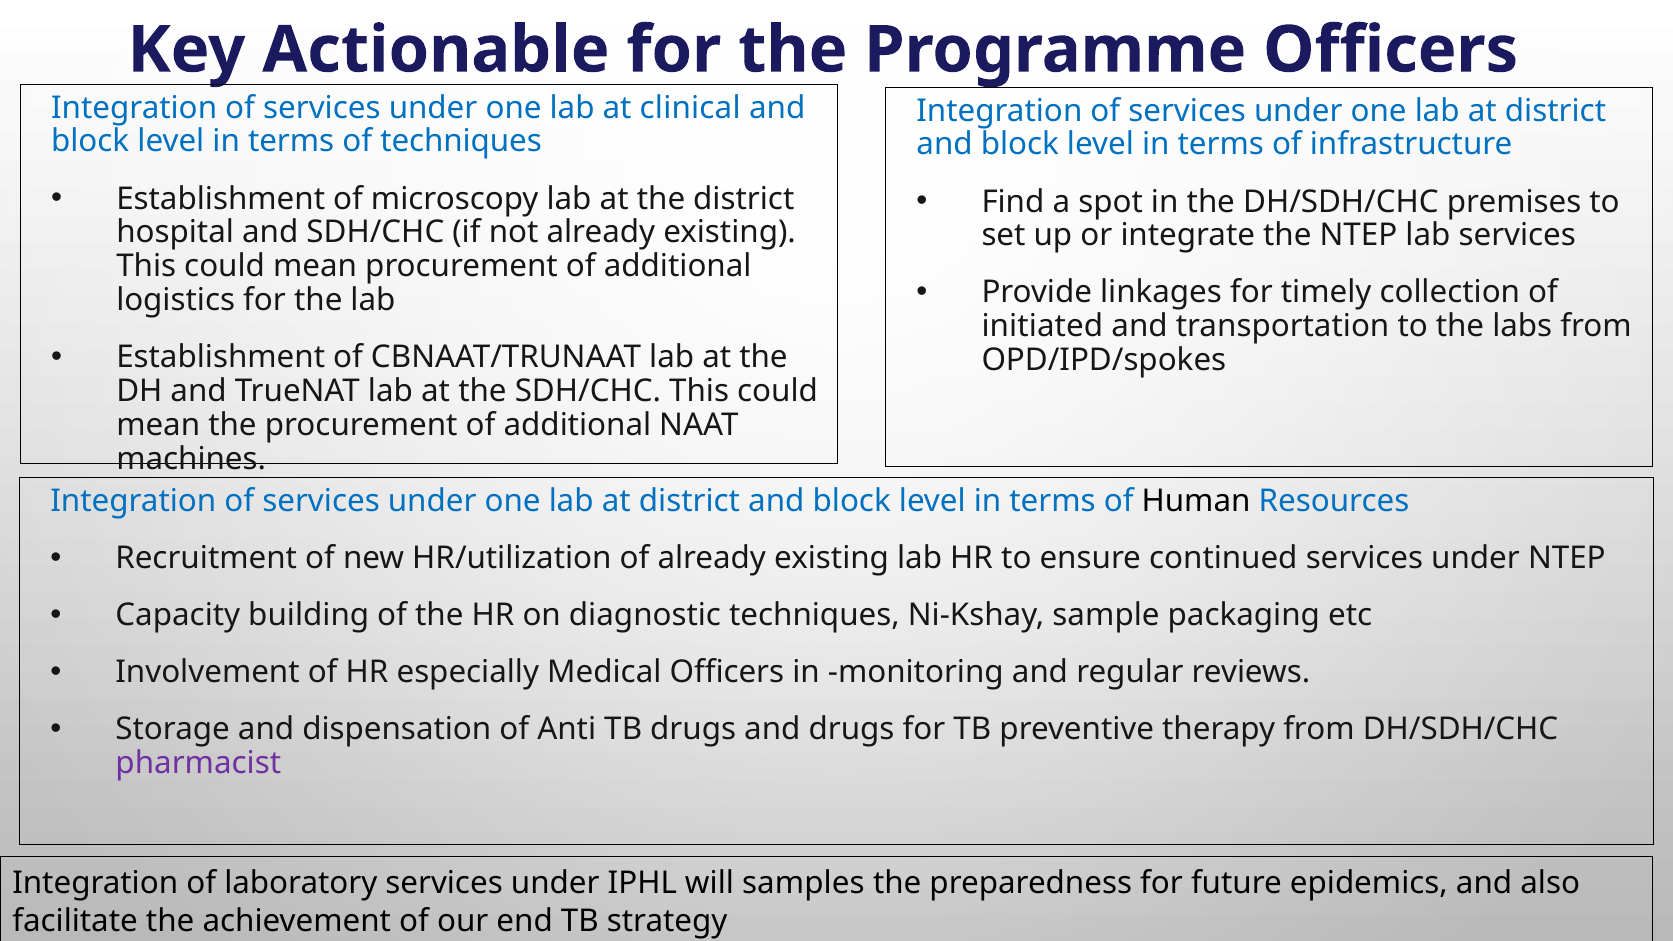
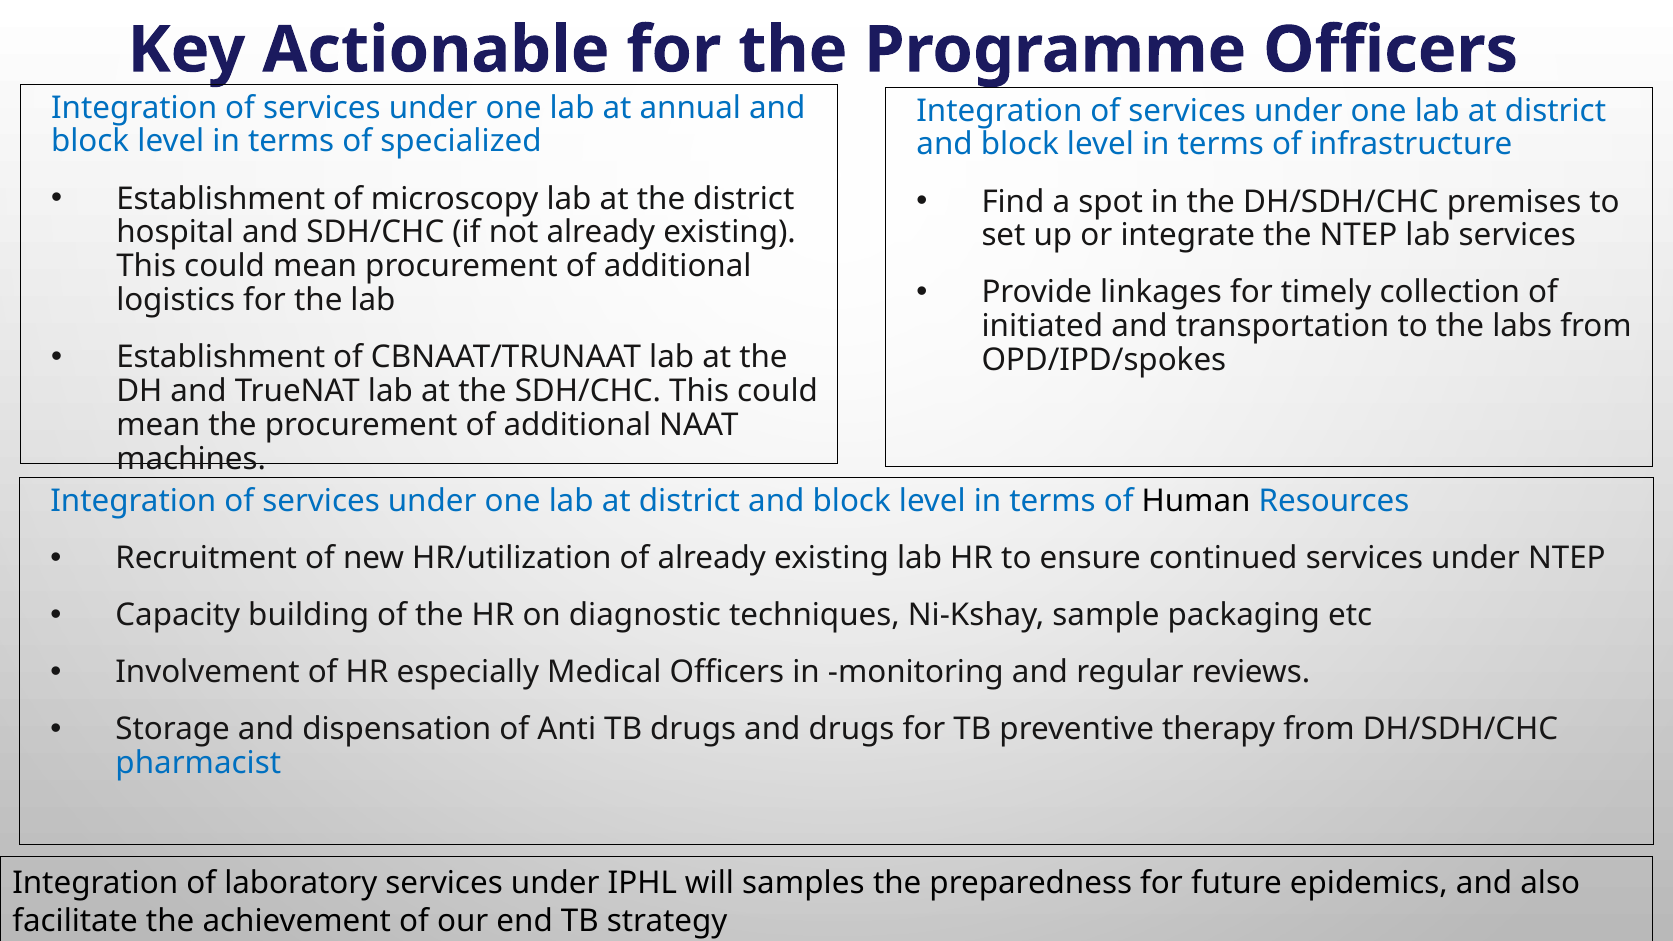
clinical: clinical -> annual (690, 108)
of techniques: techniques -> specialized (461, 142)
pharmacist colour: purple -> blue (198, 763)
